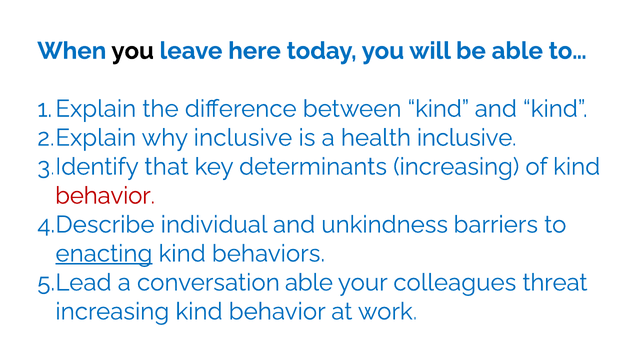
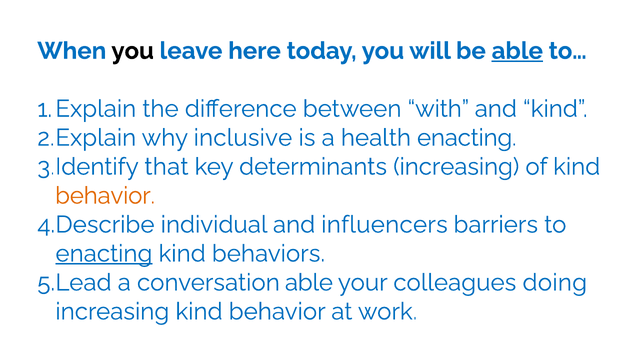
able underline: none -> present (517, 51)
between kind: kind -> with (438, 109)
health inclusive: inclusive -> enacting (467, 138)
behavior colour: red -> orange (105, 196)
unkindness: unkindness -> influencers (385, 225)
threat: threat -> doing (555, 283)
